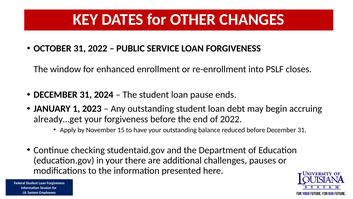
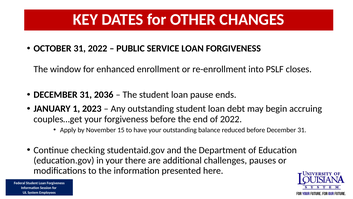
2024: 2024 -> 2036 (104, 95)
already…get: already…get -> couples…get (58, 119)
